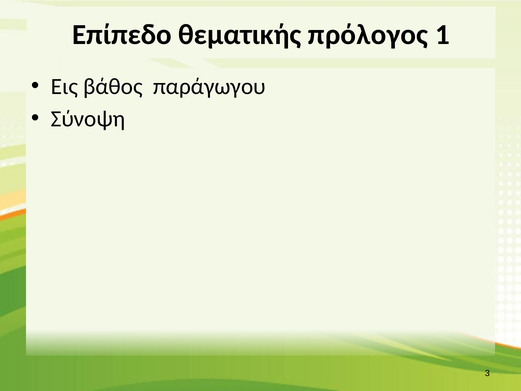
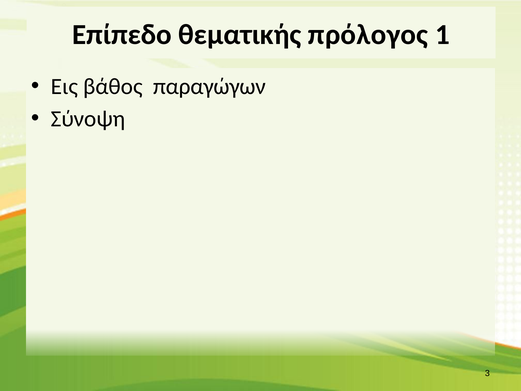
παράγωγου: παράγωγου -> παραγώγων (210, 86)
